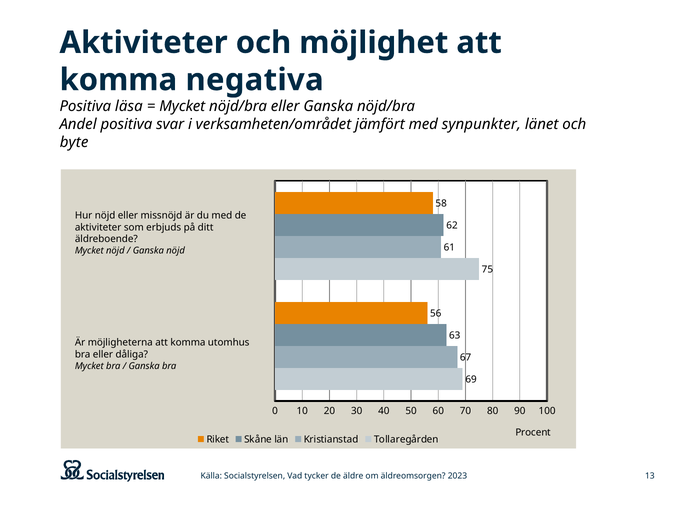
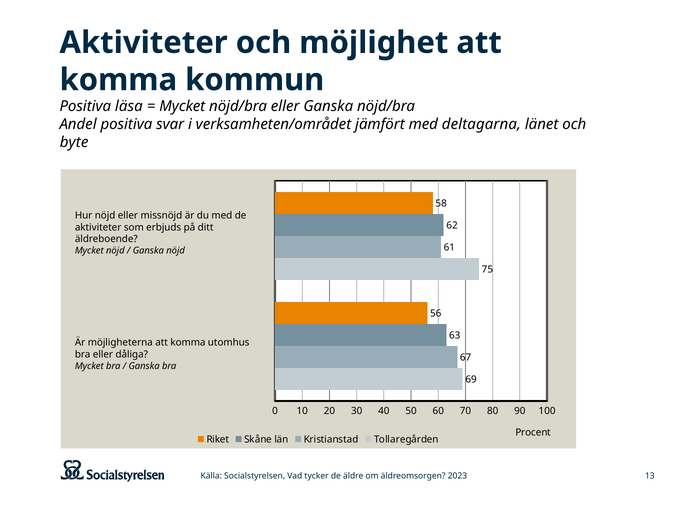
negativa: negativa -> kommun (255, 80)
synpunkter: synpunkter -> deltagarna (481, 124)
